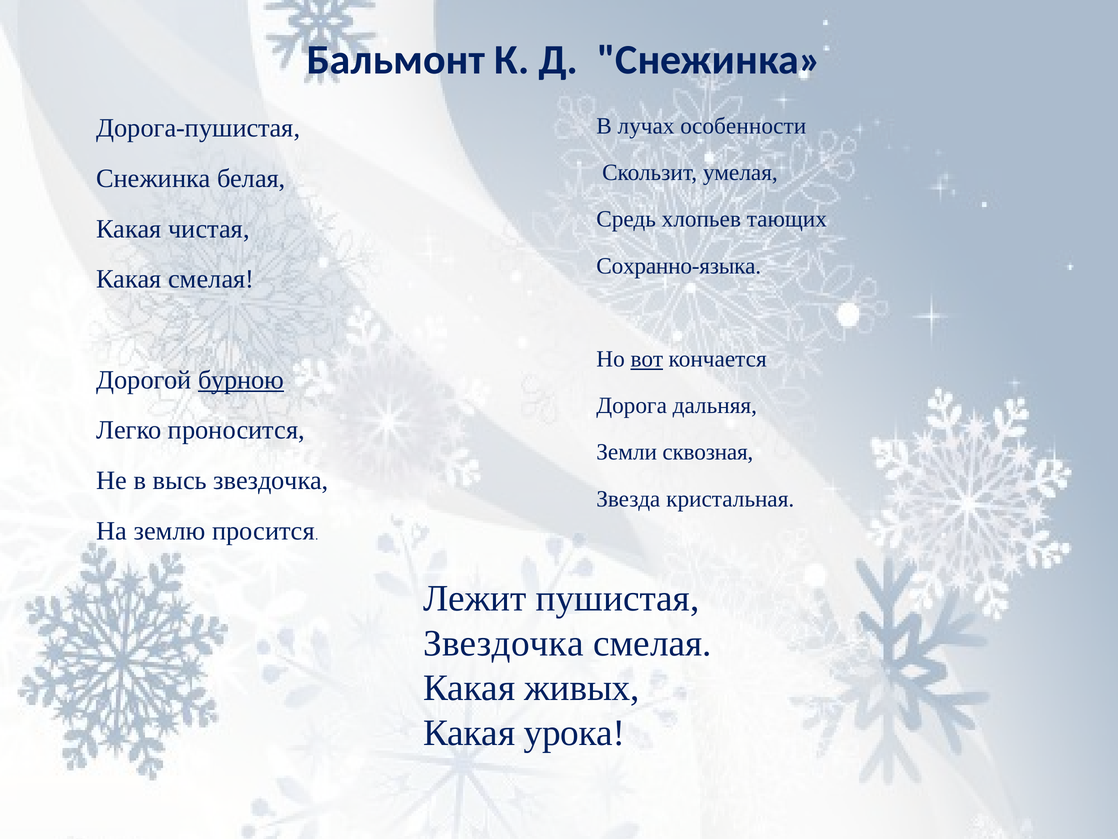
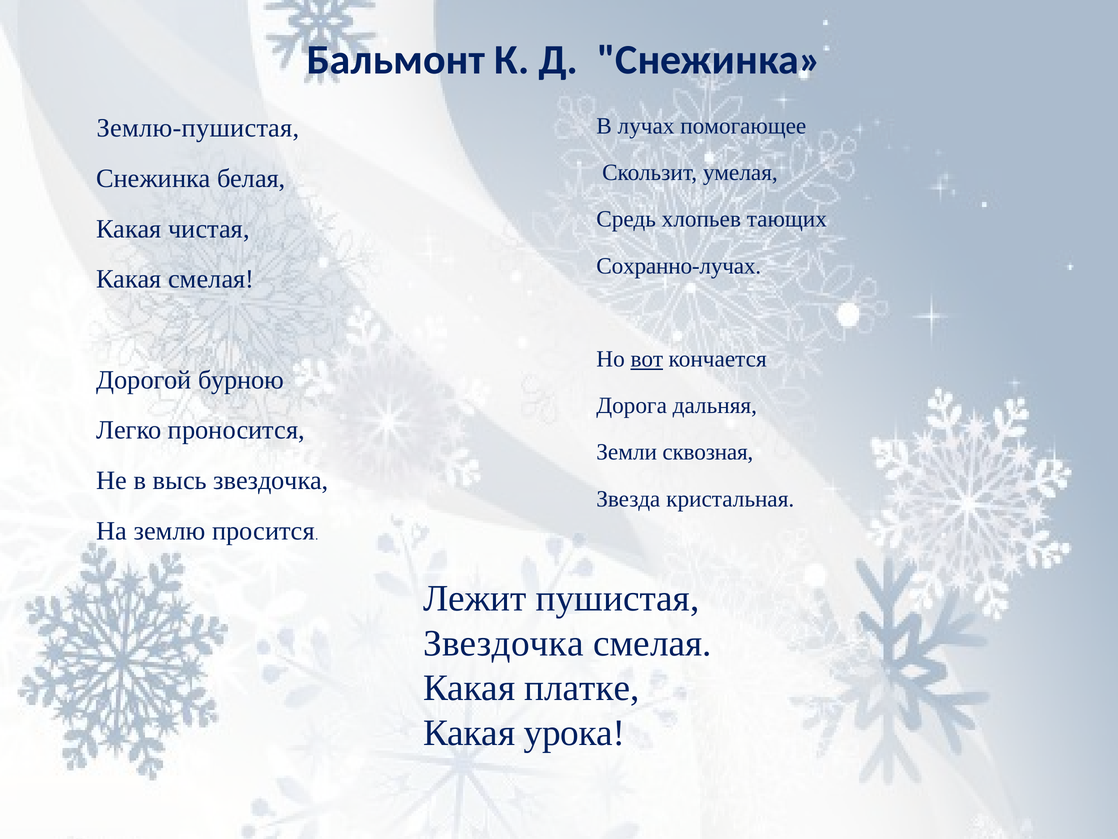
особенности: особенности -> помогающее (743, 126)
Дорога-пушистая: Дорога-пушистая -> Землю-пушистая (198, 128)
Сохранно-языка: Сохранно-языка -> Сохранно-лучах (679, 266)
бурною underline: present -> none (241, 380)
живых: живых -> платке (582, 688)
